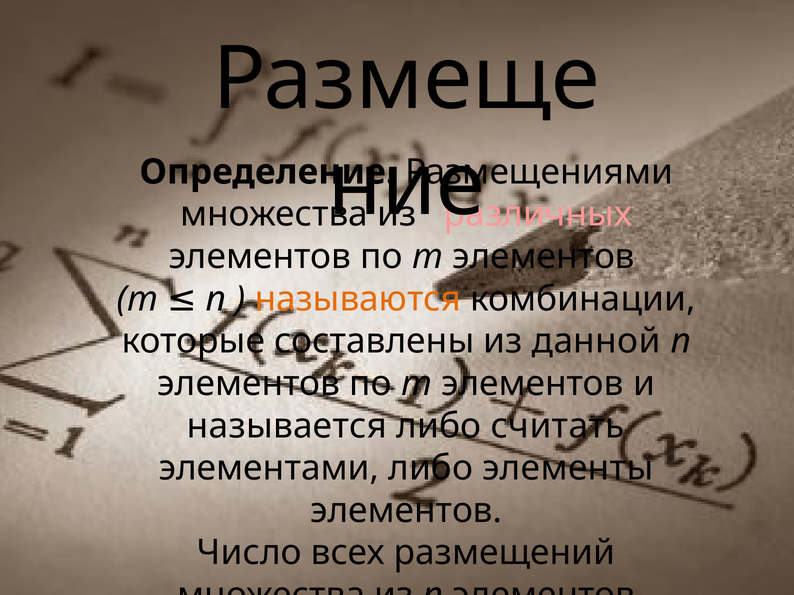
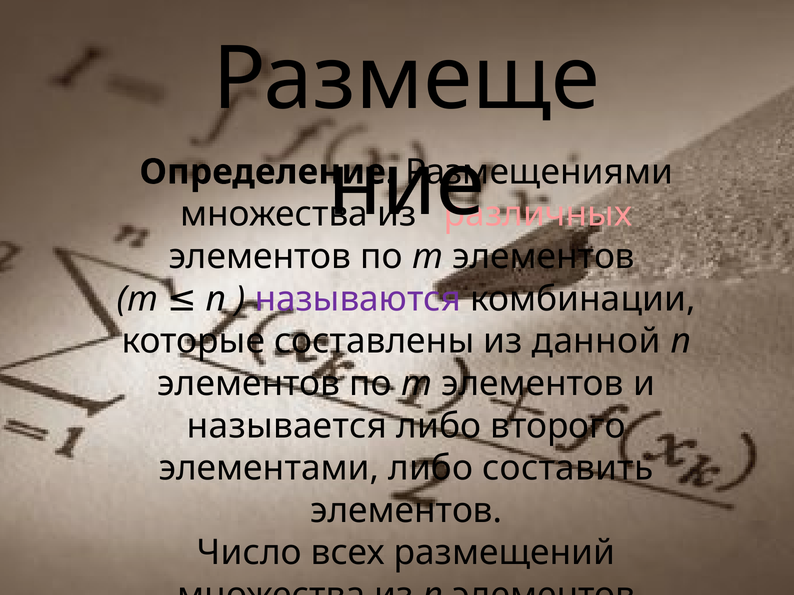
называются colour: orange -> purple (358, 299)
считать: считать -> второго (558, 426)
элементы: элементы -> составить (568, 469)
